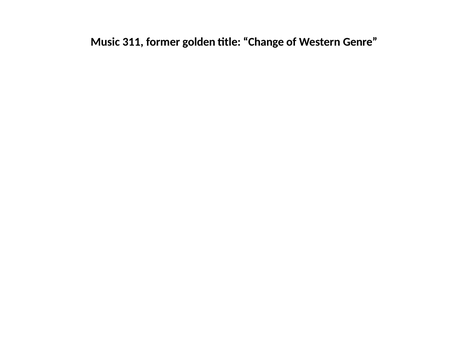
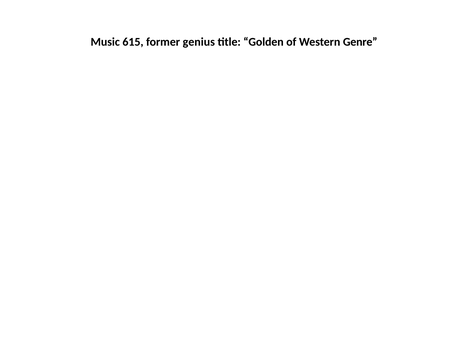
311: 311 -> 615 (133, 42)
golden: golden -> genius (199, 42)
Change: Change -> Golden (263, 42)
